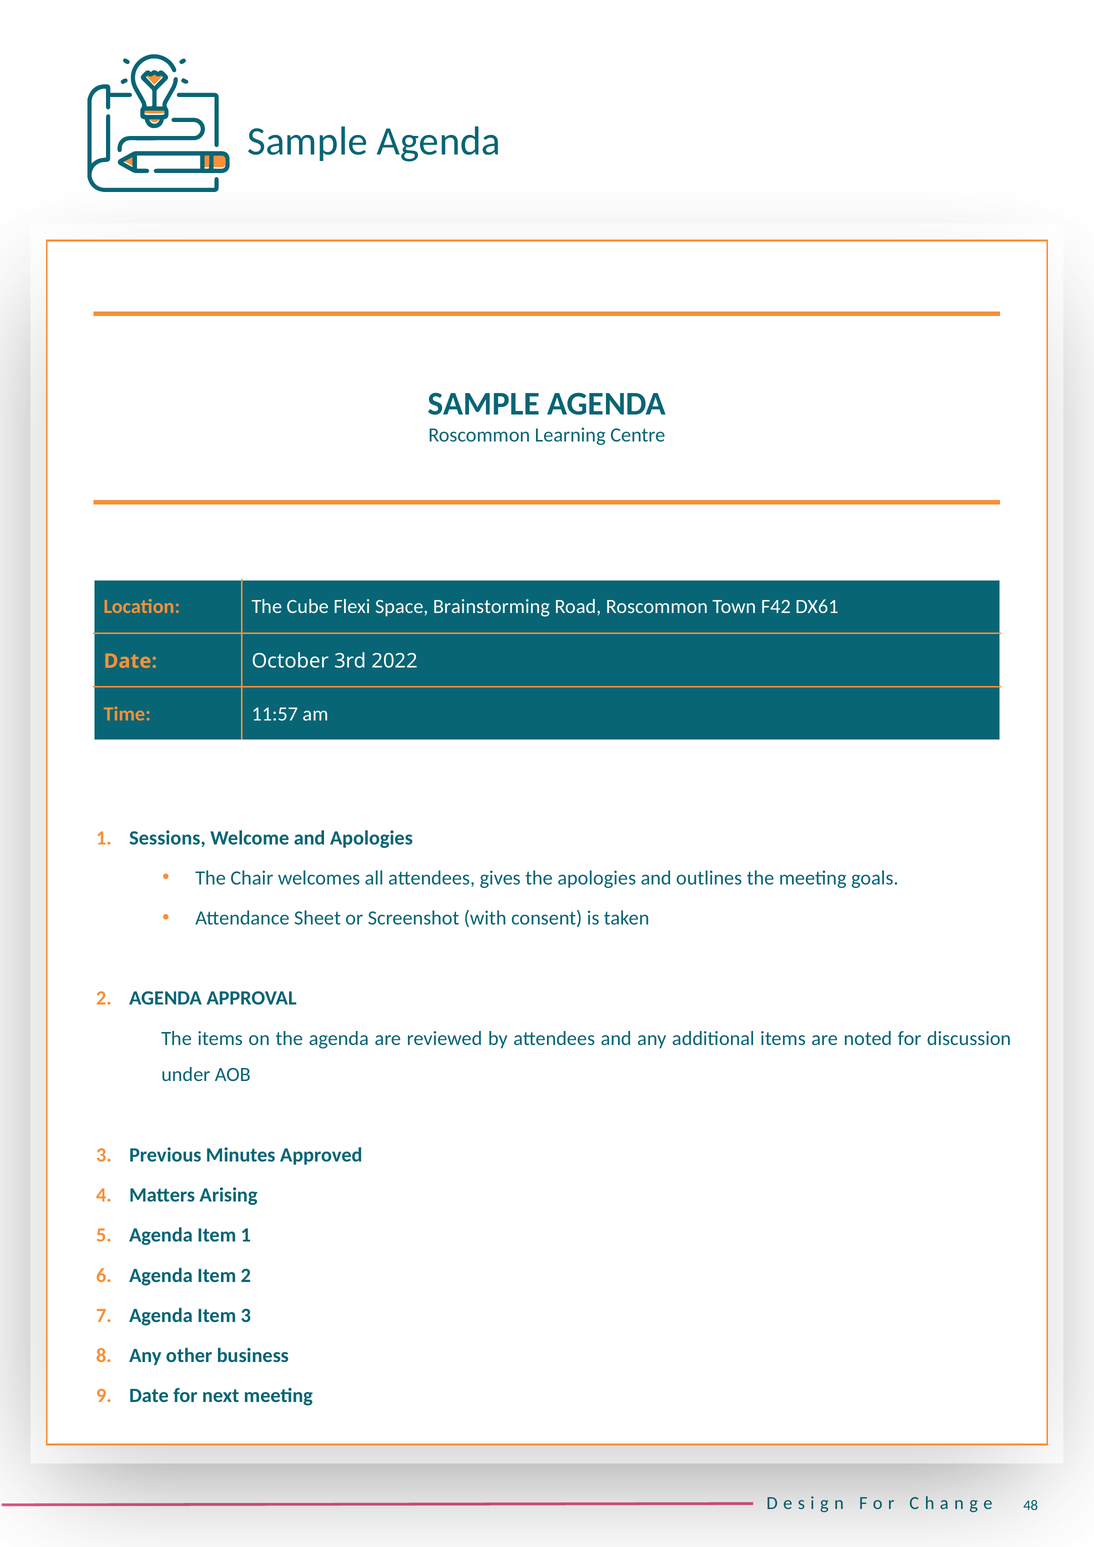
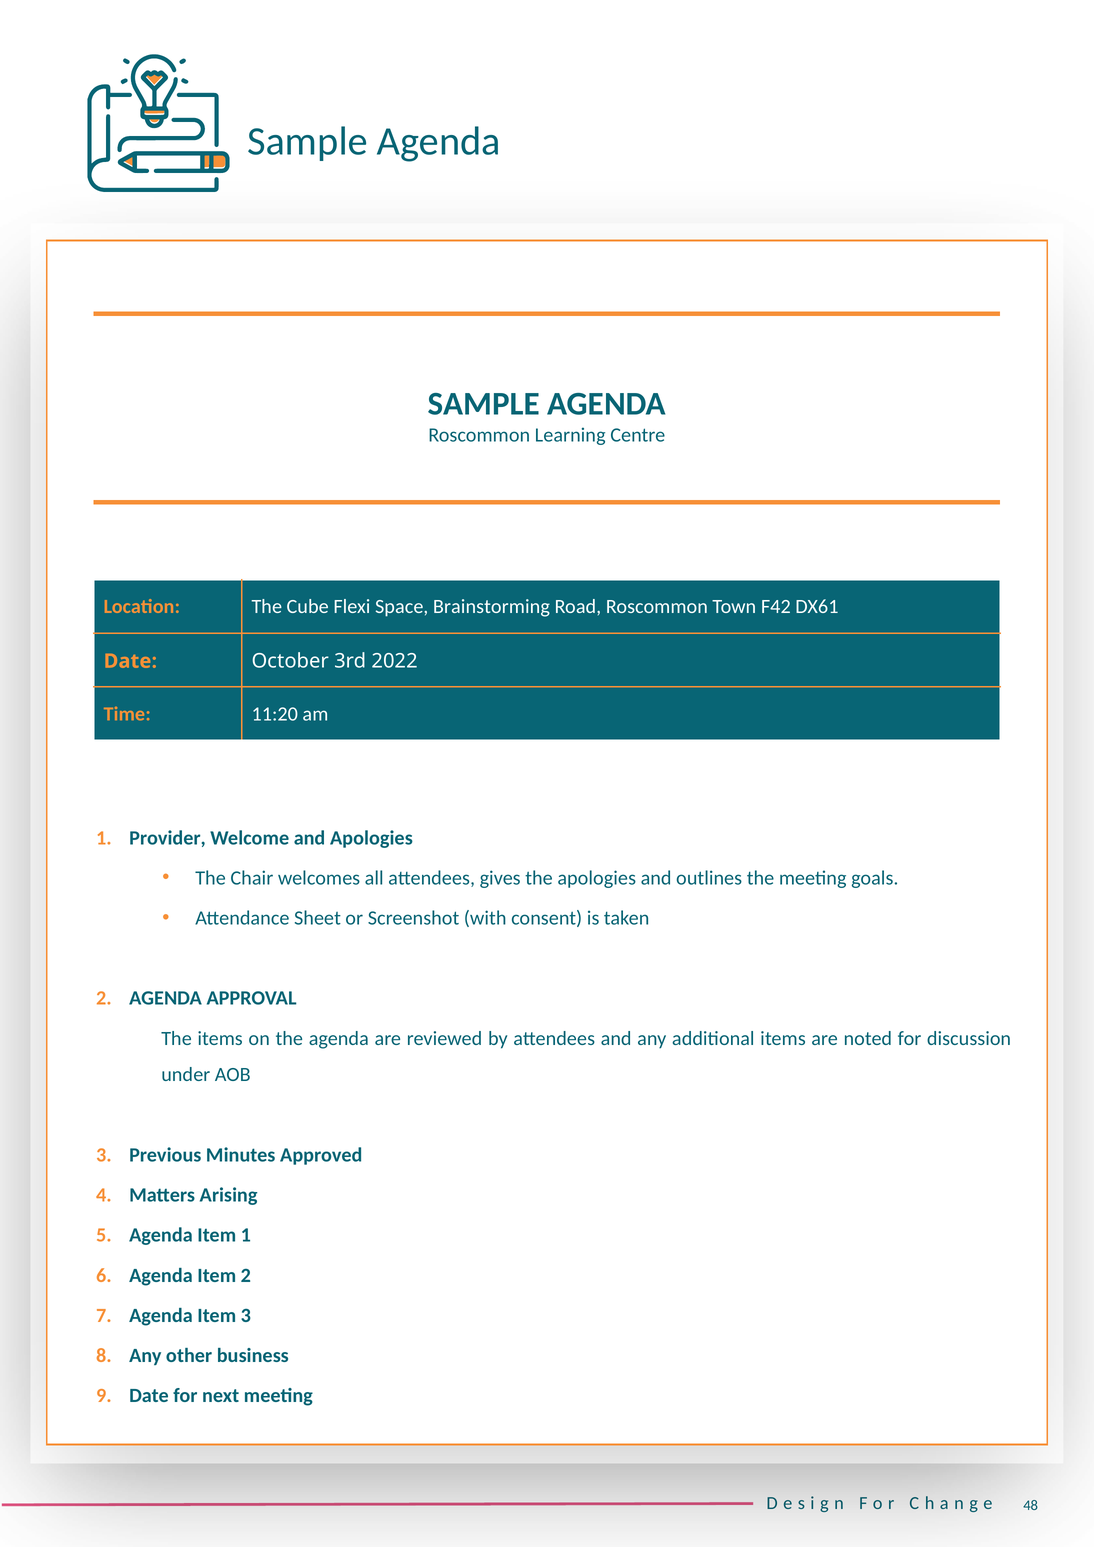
11:57: 11:57 -> 11:20 (275, 714)
Sessions: Sessions -> Provider (168, 838)
